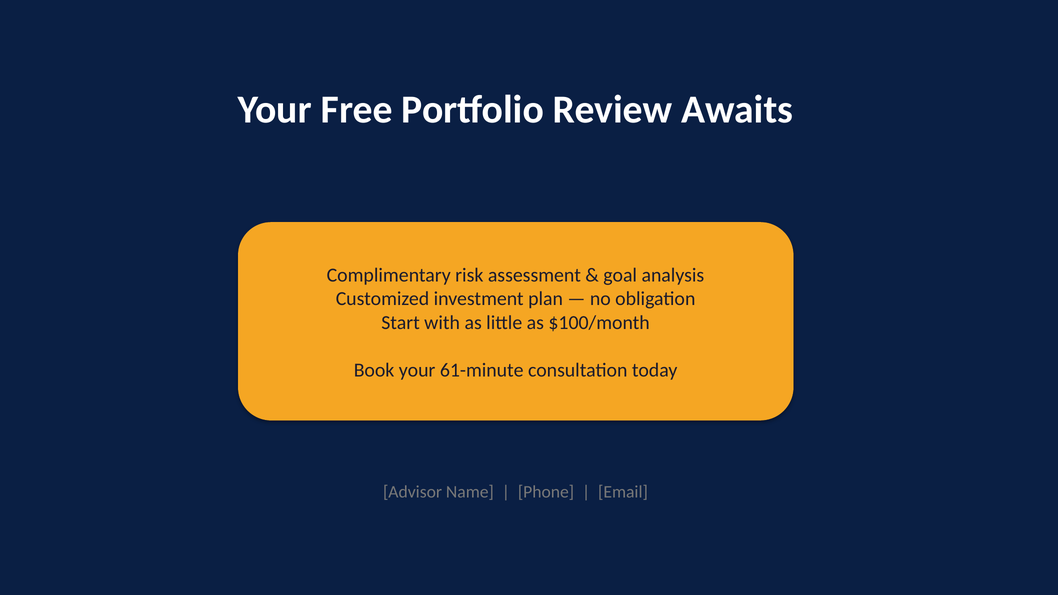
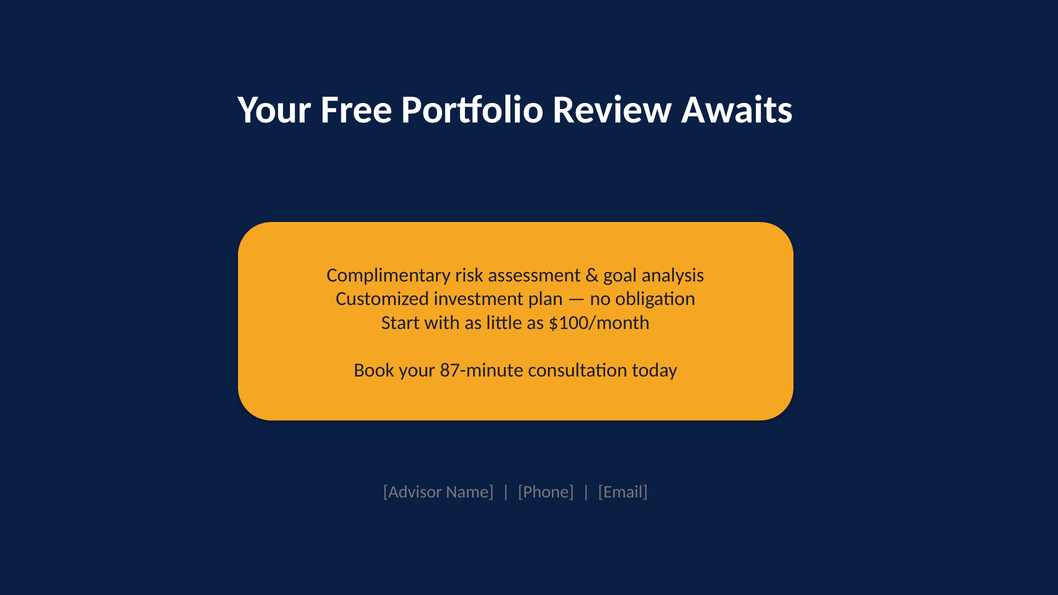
61-minute: 61-minute -> 87-minute (482, 370)
